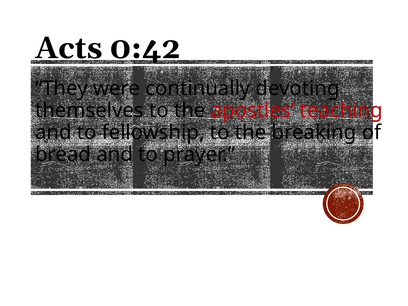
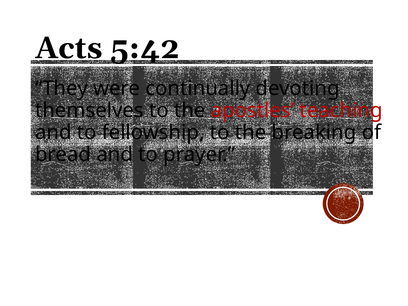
0:42: 0:42 -> 5:42 (145, 48)
